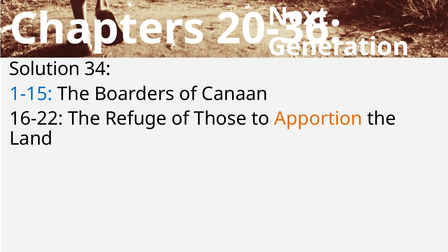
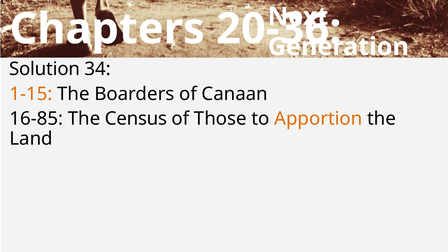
1-15 colour: blue -> orange (31, 94)
16-22: 16-22 -> 16-85 (36, 119)
Refuge: Refuge -> Census (136, 119)
